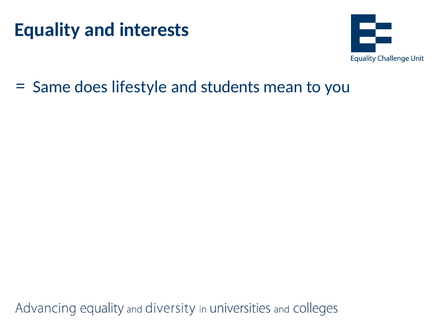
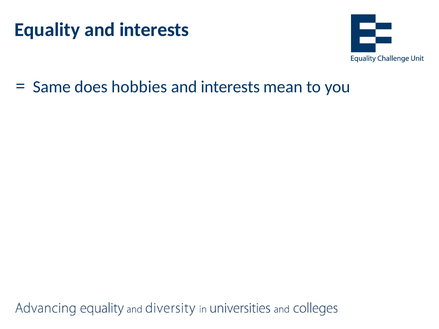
lifestyle: lifestyle -> hobbies (139, 87)
students: students -> interests (230, 87)
